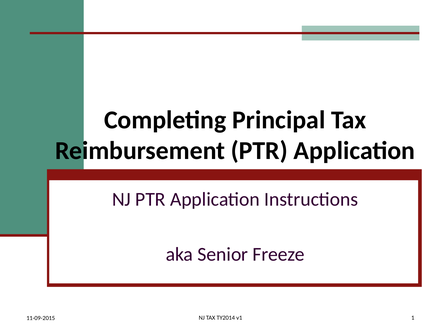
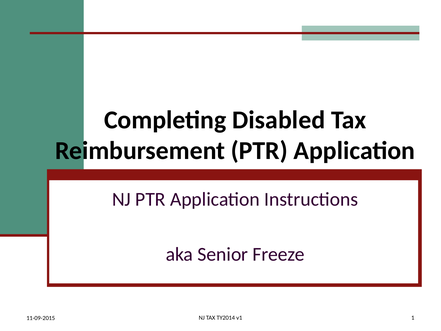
Principal: Principal -> Disabled (279, 120)
